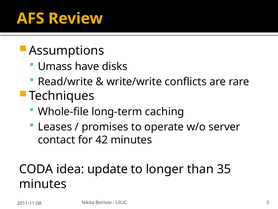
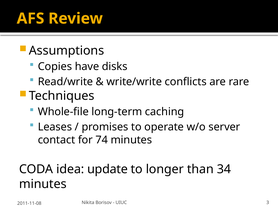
Umass: Umass -> Copies (55, 66)
42: 42 -> 74 (102, 140)
35: 35 -> 34 (224, 169)
